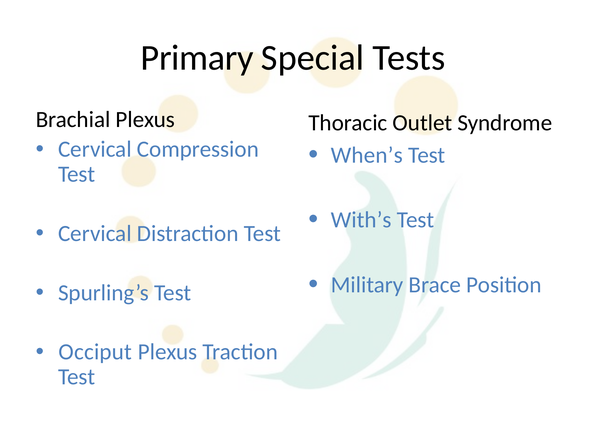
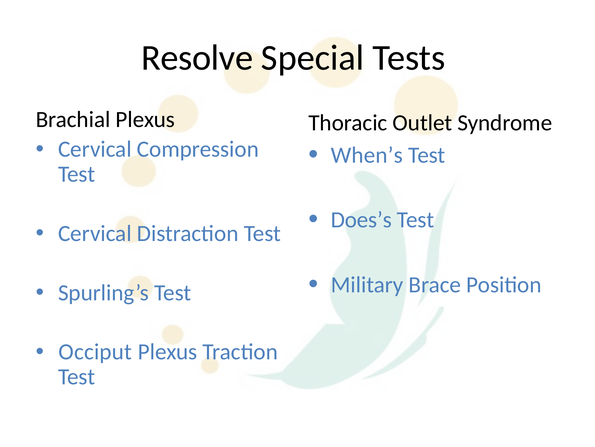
Primary: Primary -> Resolve (197, 58)
With’s: With’s -> Does’s (361, 220)
